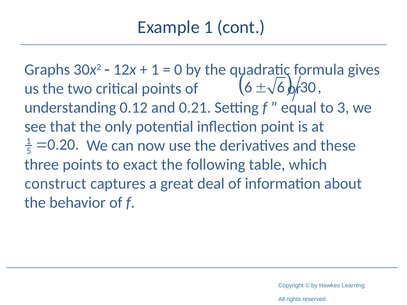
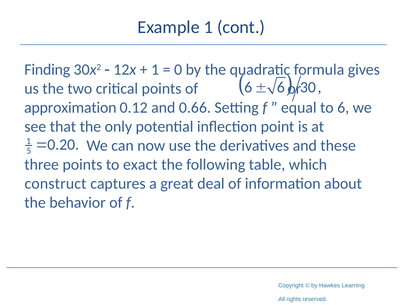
Graphs: Graphs -> Finding (47, 70)
understanding: understanding -> approximation (70, 108)
0.21: 0.21 -> 0.66 (195, 108)
to 3: 3 -> 6 (343, 108)
